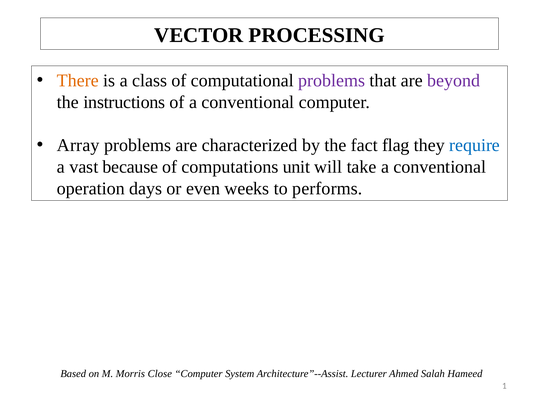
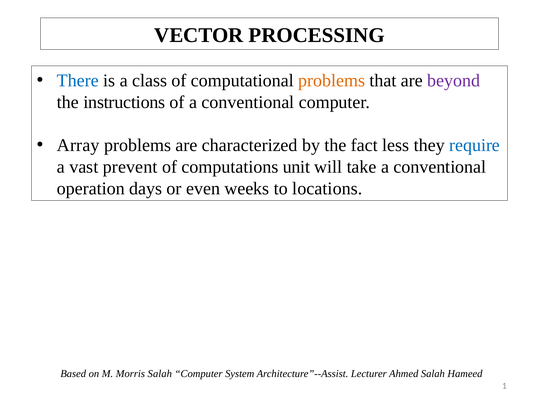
There colour: orange -> blue (78, 81)
problems colour: purple -> orange (332, 81)
flag: flag -> less (396, 145)
because: because -> prevent (130, 167)
performs: performs -> locations (327, 189)
Morris Close: Close -> Salah (160, 374)
